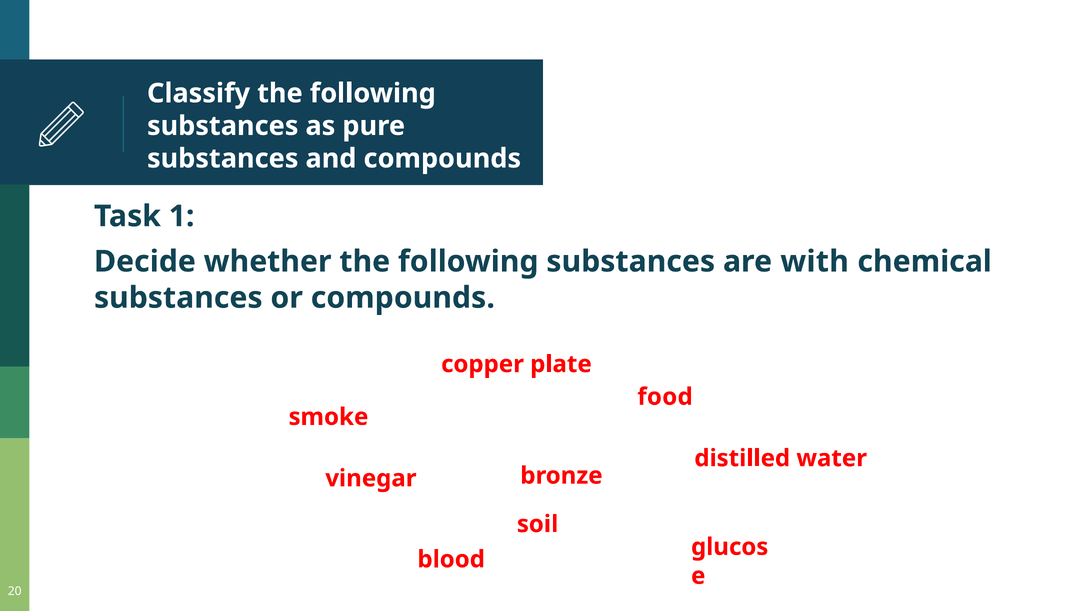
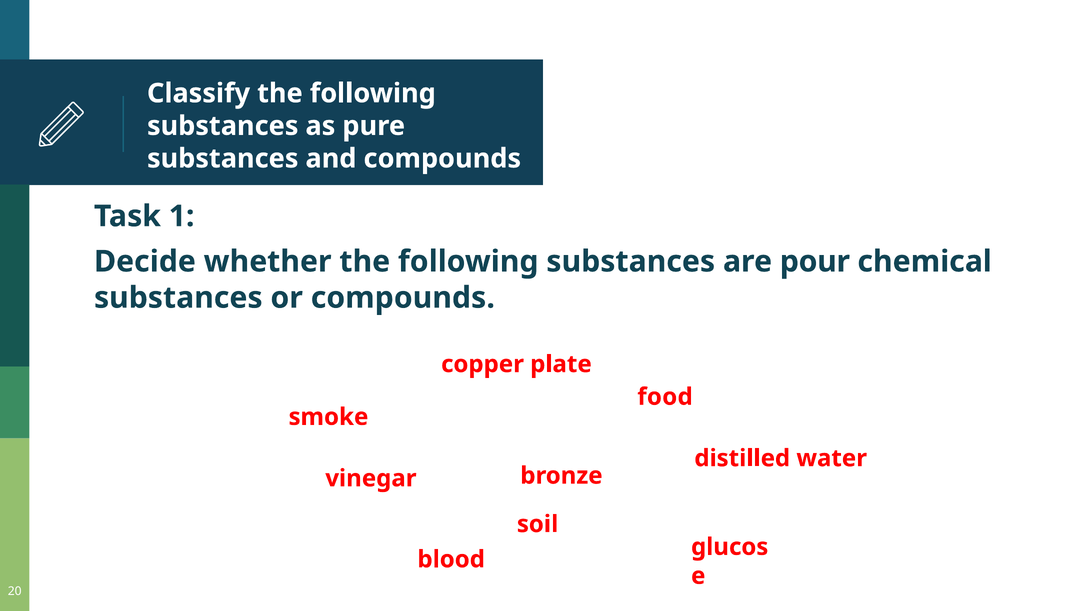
with: with -> pour (815, 261)
